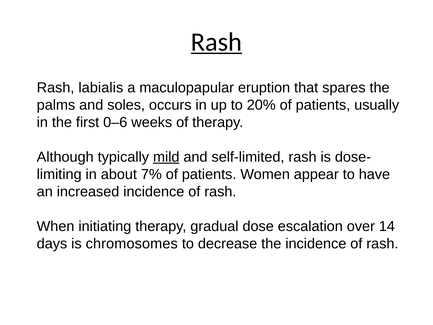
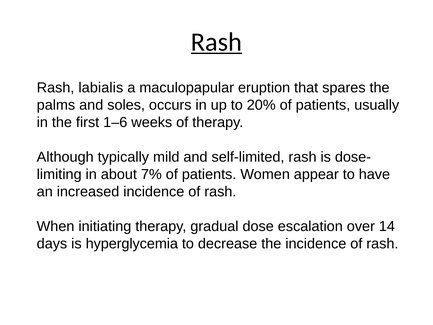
0–6: 0–6 -> 1–6 (115, 122)
mild underline: present -> none (166, 157)
chromosomes: chromosomes -> hyperglycemia (132, 243)
